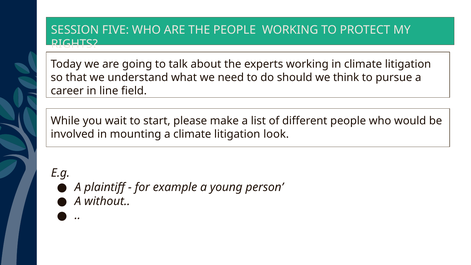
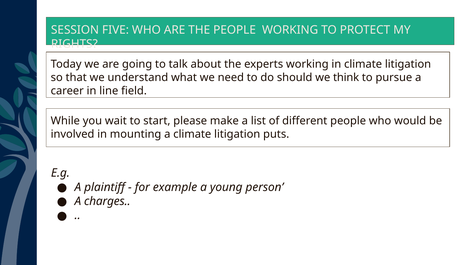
look: look -> puts (276, 134)
without: without -> charges (107, 201)
